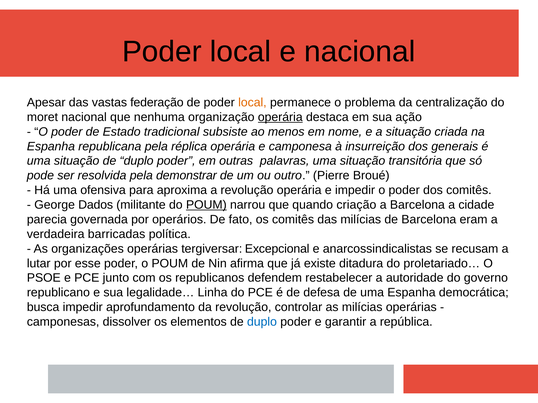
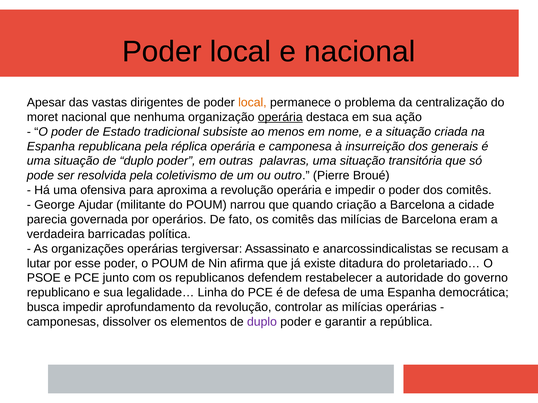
federação: federação -> dirigentes (157, 103)
demonstrar: demonstrar -> coletivismo (186, 176)
Dados: Dados -> Ajudar (96, 205)
POUM underline: present -> none (206, 205)
Excepcional: Excepcional -> Assassinato (277, 249)
duplo colour: blue -> purple (262, 322)
